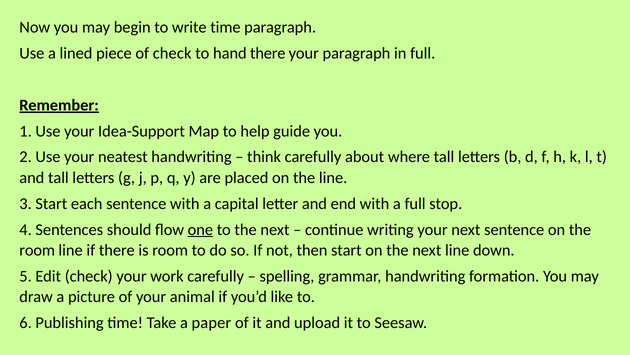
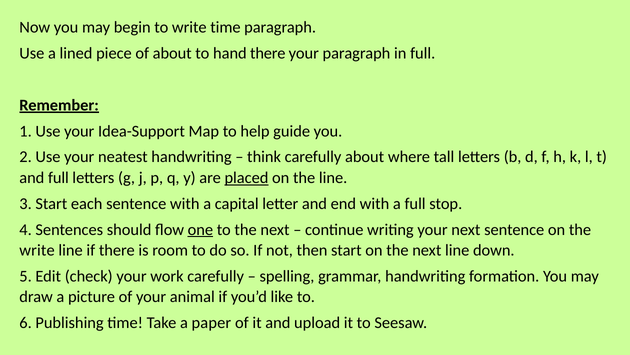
of check: check -> about (172, 53)
and tall: tall -> full (58, 177)
placed underline: none -> present (246, 177)
room: room -> write (37, 250)
